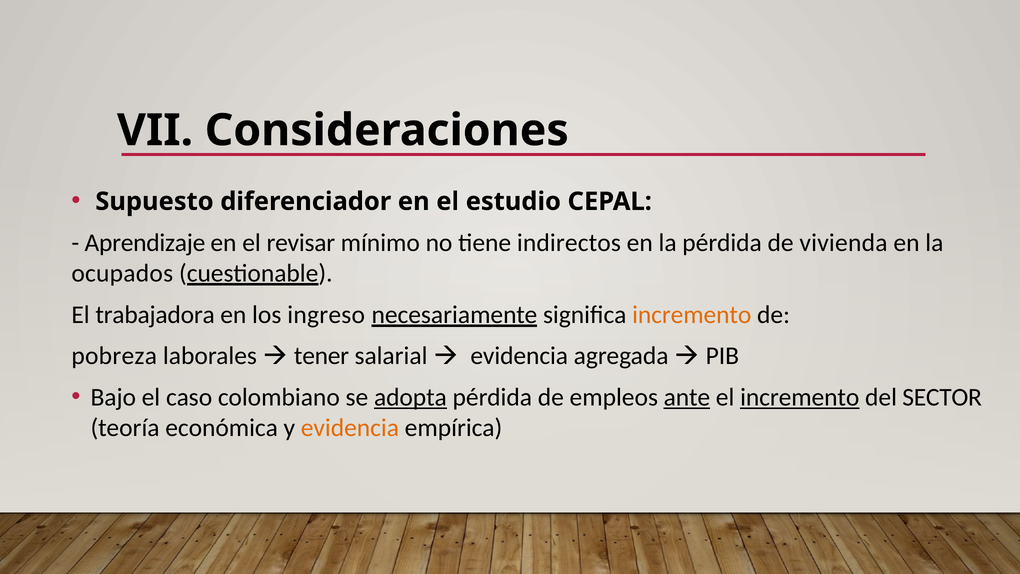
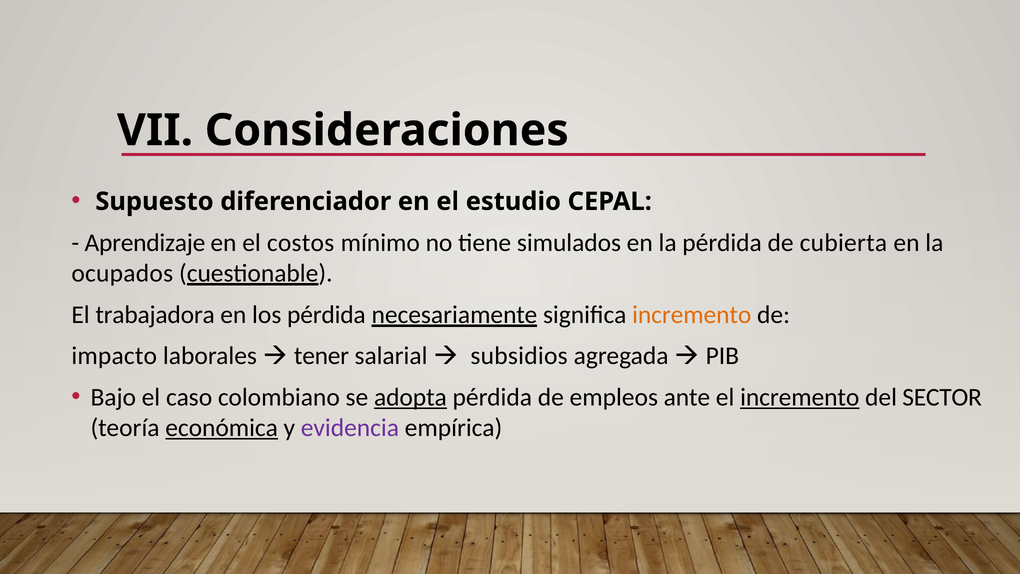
revisar: revisar -> costos (301, 243)
indirectos: indirectos -> simulados (569, 243)
vivienda: vivienda -> cubierta (843, 243)
los ingreso: ingreso -> pérdida (326, 314)
pobreza: pobreza -> impacto (114, 356)
evidencia: evidencia -> subsidios (519, 356)
ante underline: present -> none (687, 397)
económica underline: none -> present (222, 428)
evidencia colour: orange -> purple (350, 428)
